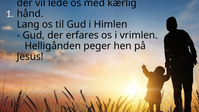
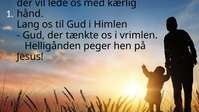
erfares: erfares -> tænkte (82, 35)
